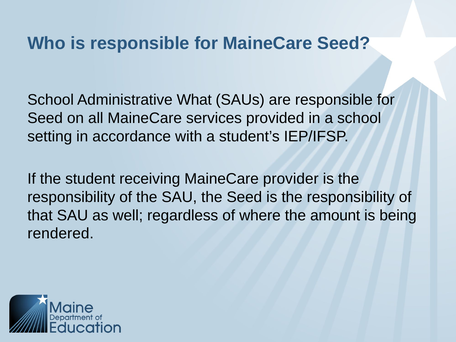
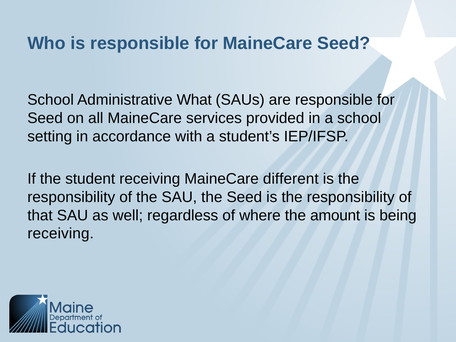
provider: provider -> different (291, 179)
rendered: rendered -> receiving (61, 234)
